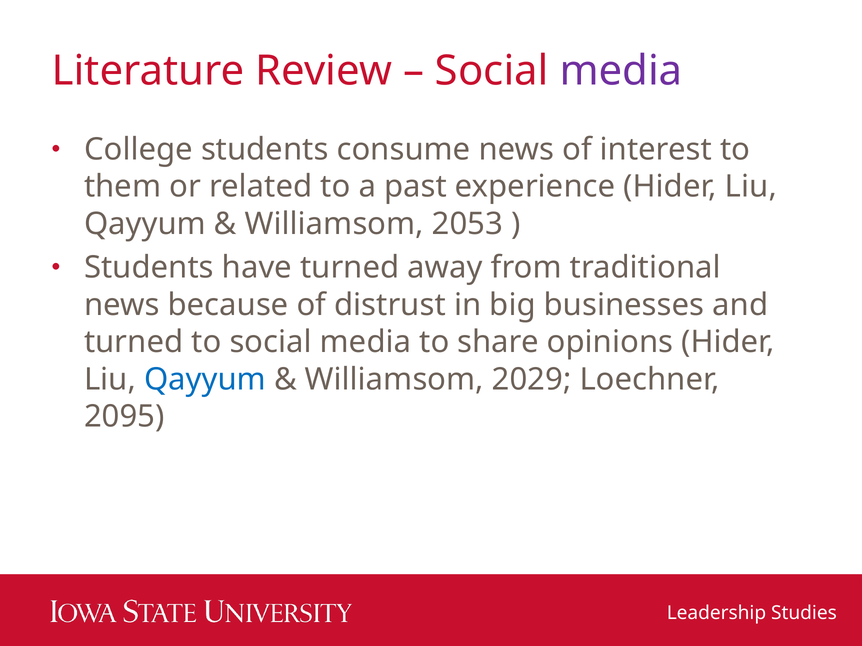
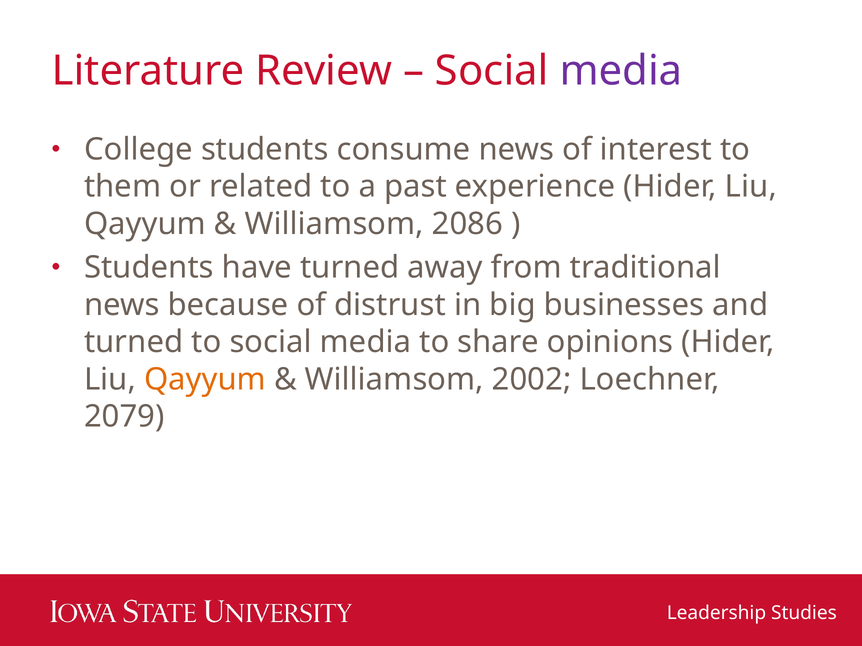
2053: 2053 -> 2086 (467, 224)
Qayyum colour: blue -> orange (205, 380)
2029: 2029 -> 2002 (532, 380)
2095: 2095 -> 2079 (124, 417)
